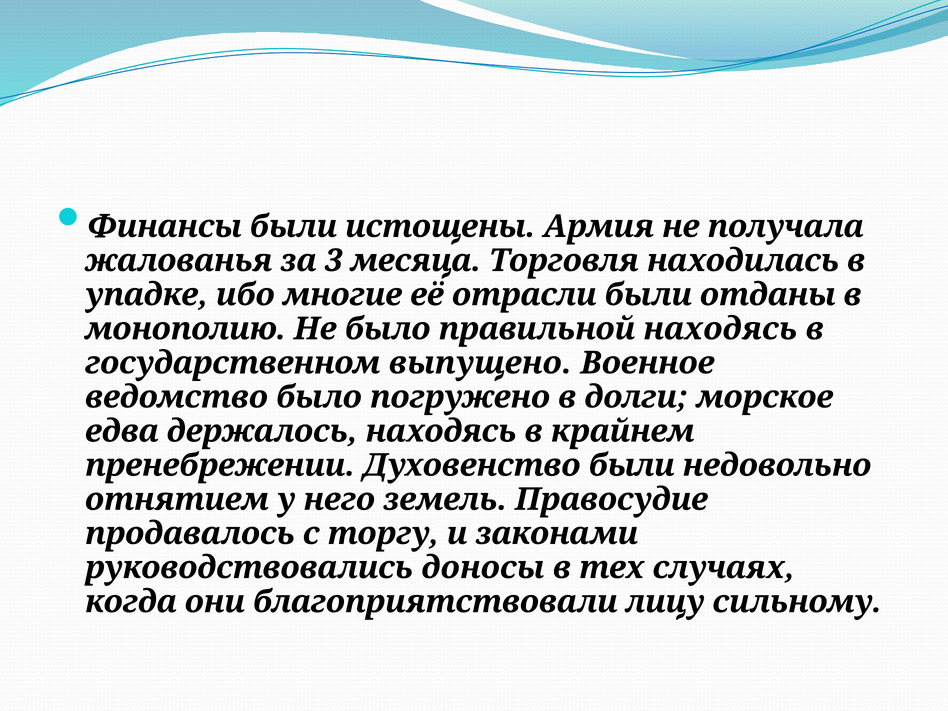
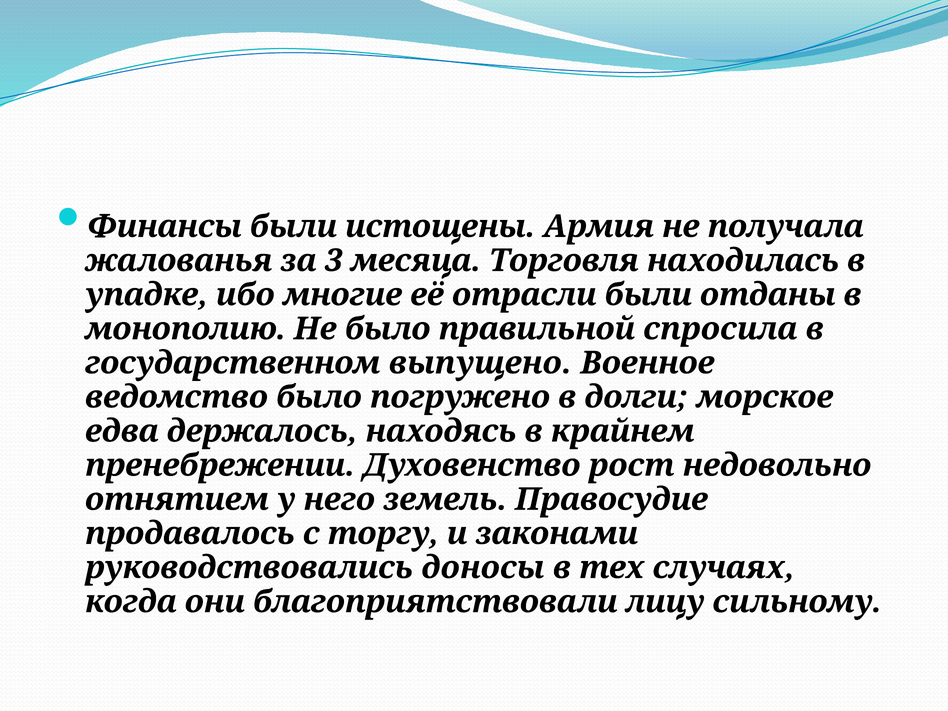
правильной находясь: находясь -> спросила (720, 329)
Духовенство были: были -> рост (632, 465)
